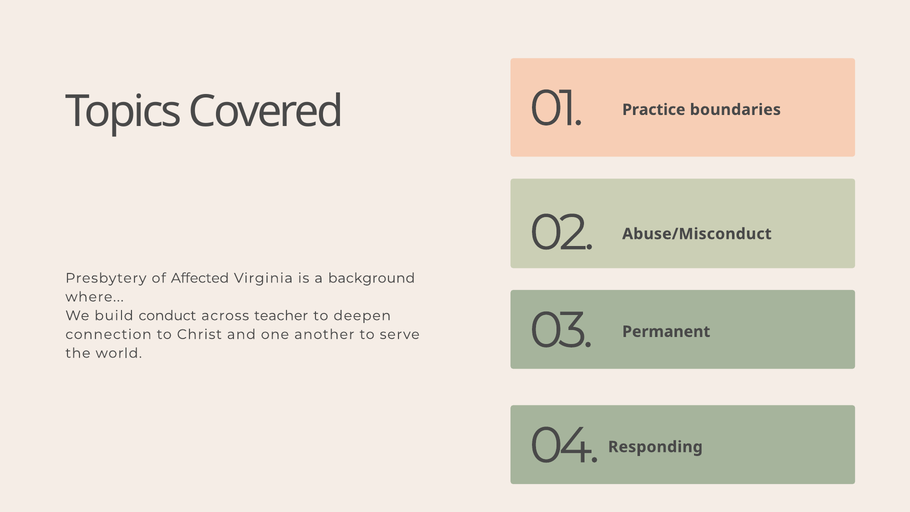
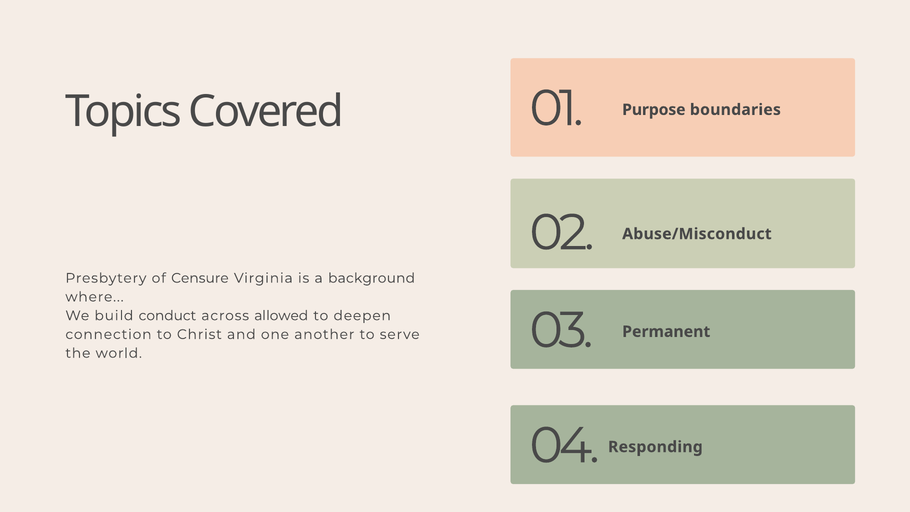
Practice: Practice -> Purpose (654, 110)
Affected: Affected -> Censure (200, 278)
teacher: teacher -> allowed (281, 316)
